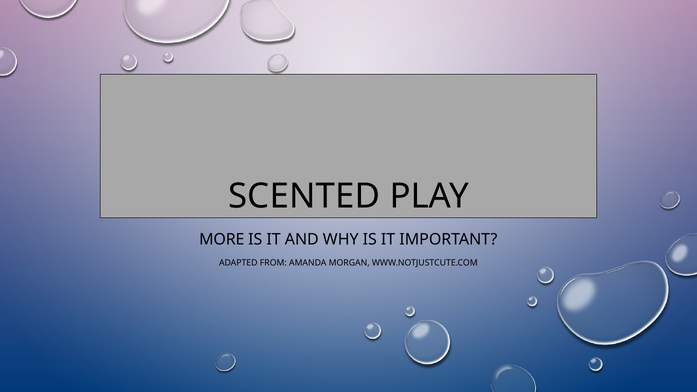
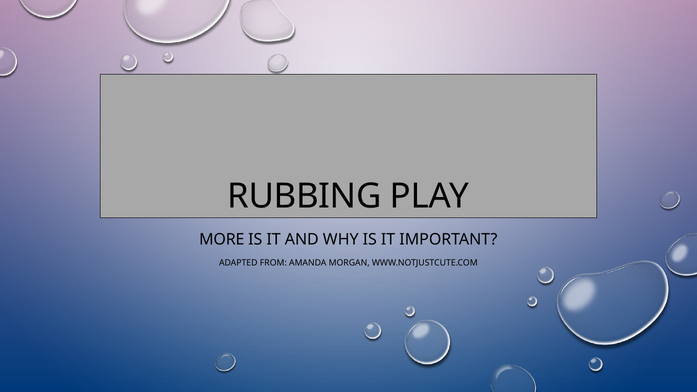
SCENTED: SCENTED -> RUBBING (304, 196)
